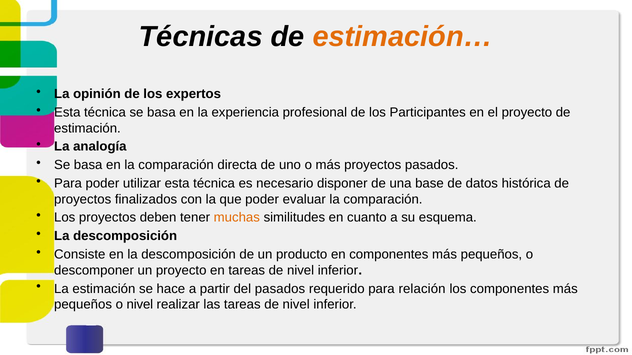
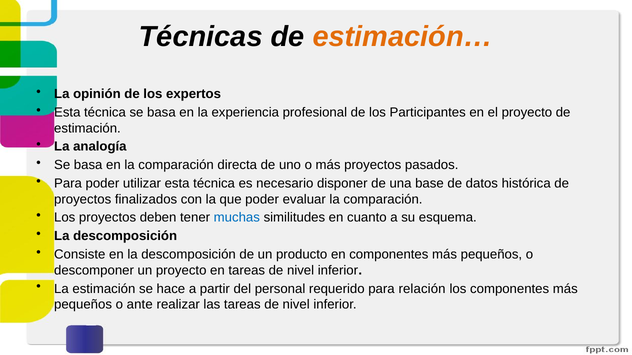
muchas colour: orange -> blue (237, 218)
del pasados: pasados -> personal (280, 289)
o nivel: nivel -> ante (140, 305)
